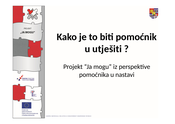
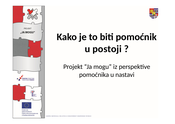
utješiti: utješiti -> postoji (107, 49)
